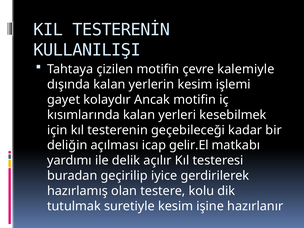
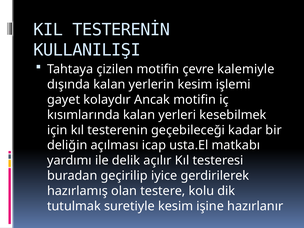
gelir.El: gelir.El -> usta.El (189, 145)
